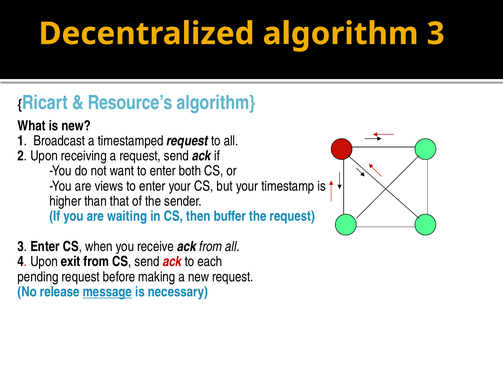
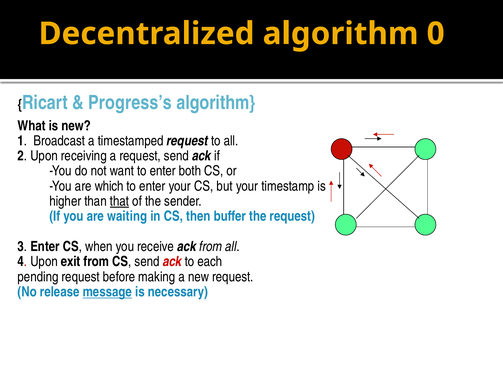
algorithm 3: 3 -> 0 (436, 34)
Resource’s: Resource’s -> Progress’s (130, 102)
views: views -> which (109, 186)
that underline: none -> present (120, 201)
